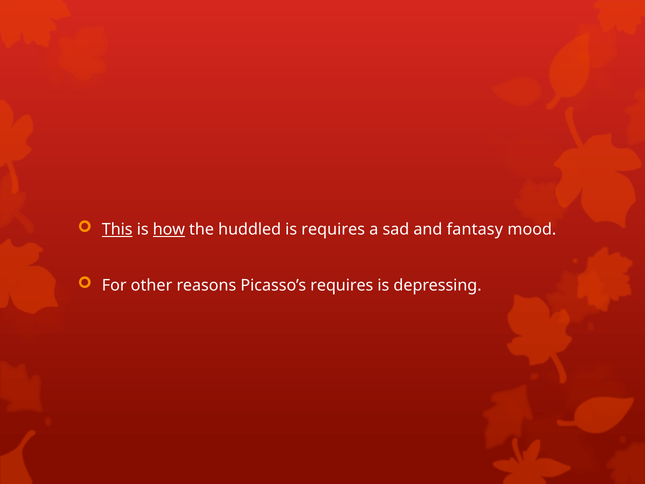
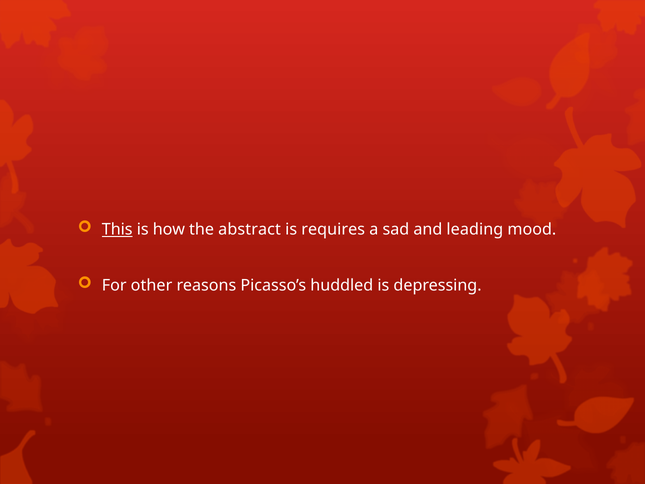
how underline: present -> none (169, 230)
huddled: huddled -> abstract (250, 230)
fantasy: fantasy -> leading (475, 230)
Picasso’s requires: requires -> huddled (342, 285)
